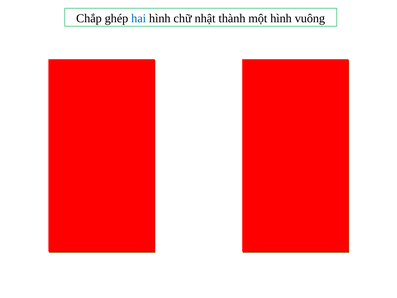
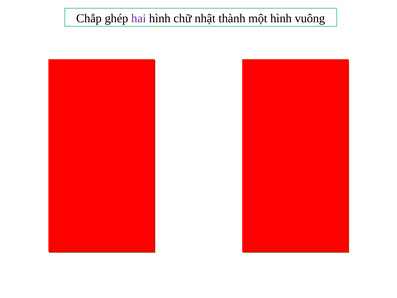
hai colour: blue -> purple (139, 18)
